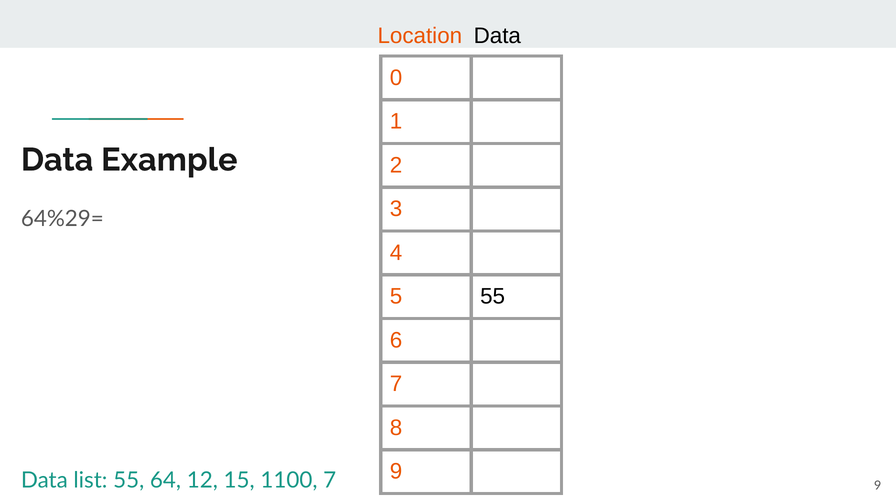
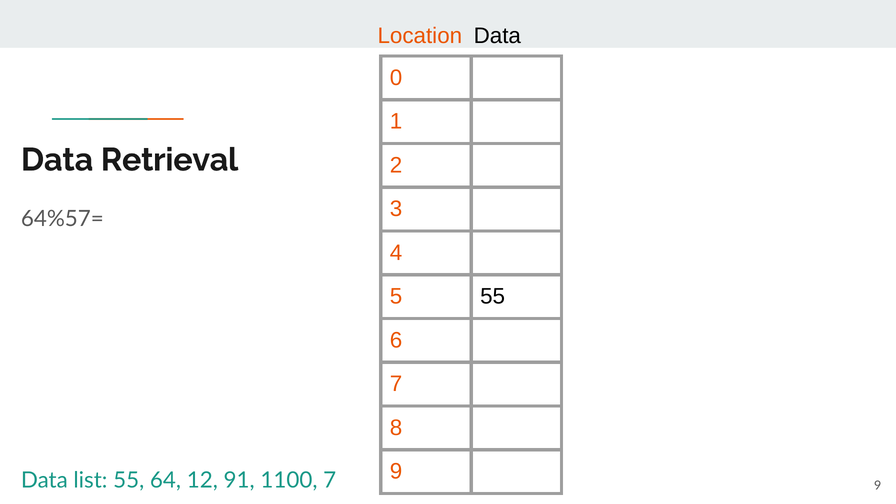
Example: Example -> Retrieval (170, 160)
64%29=: 64%29= -> 64%57= (62, 219)
15: 15 -> 91 (239, 481)
